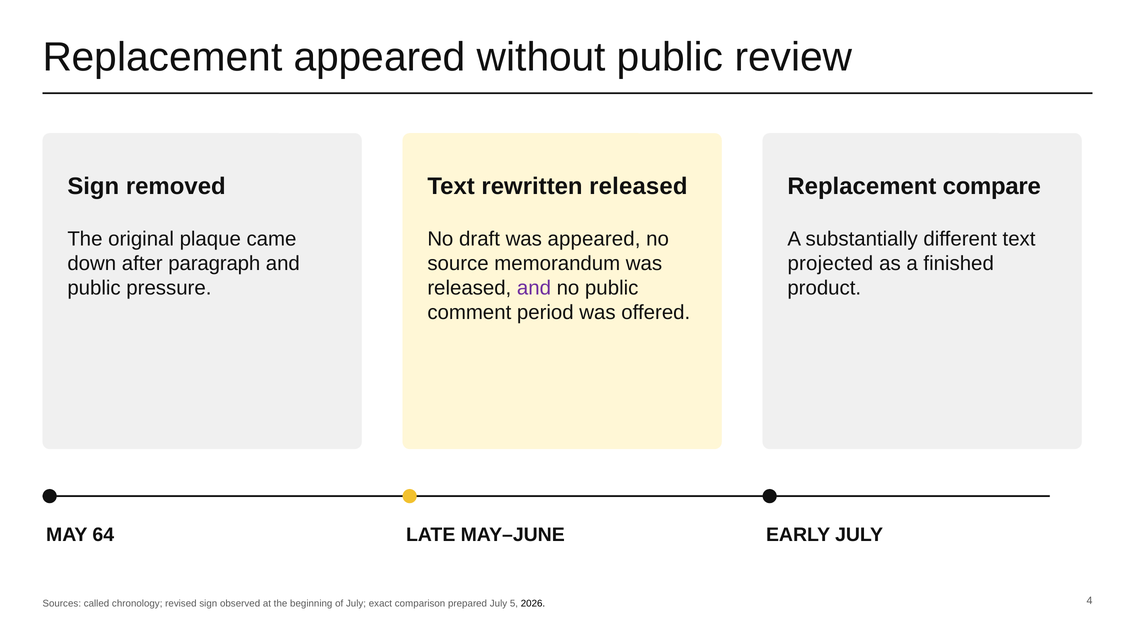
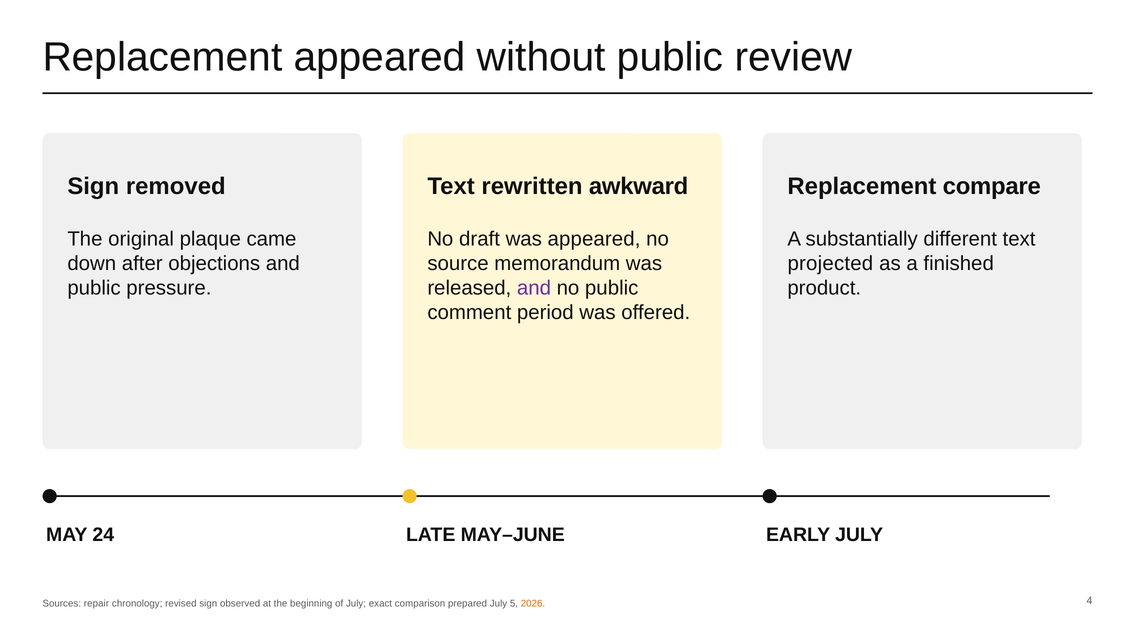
rewritten released: released -> awkward (639, 186)
paragraph: paragraph -> objections (214, 263)
64: 64 -> 24 (103, 534)
called: called -> repair (96, 603)
2026 colour: black -> orange (533, 603)
